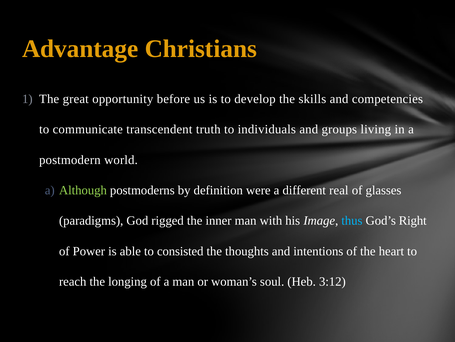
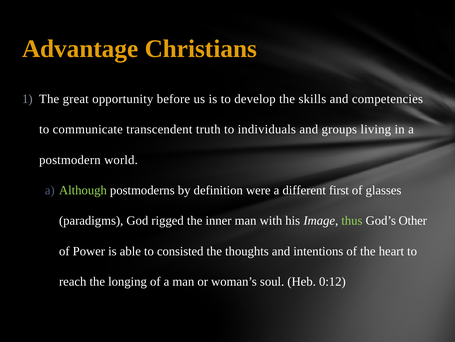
real: real -> first (339, 190)
thus colour: light blue -> light green (352, 220)
Right: Right -> Other (413, 220)
3:12: 3:12 -> 0:12 (332, 281)
